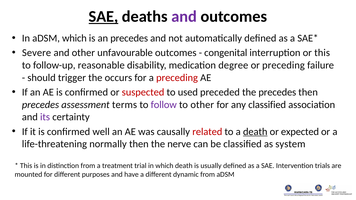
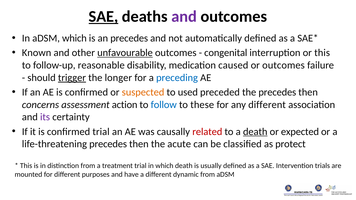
Severe: Severe -> Known (37, 53)
unfavourable underline: none -> present (125, 53)
degree: degree -> caused (233, 65)
or preceding: preceding -> outcomes (283, 65)
trigger underline: none -> present (72, 78)
occurs: occurs -> longer (118, 78)
preceding colour: red -> blue (177, 78)
suspected colour: red -> orange (143, 92)
precedes: precedes -> concerns (40, 105)
terms: terms -> action (125, 105)
follow colour: purple -> blue (164, 105)
to other: other -> these (202, 105)
any classified: classified -> different (267, 105)
confirmed well: well -> trial (101, 132)
life-threatening normally: normally -> precedes (108, 144)
nerve: nerve -> acute (179, 144)
system: system -> protect (290, 144)
